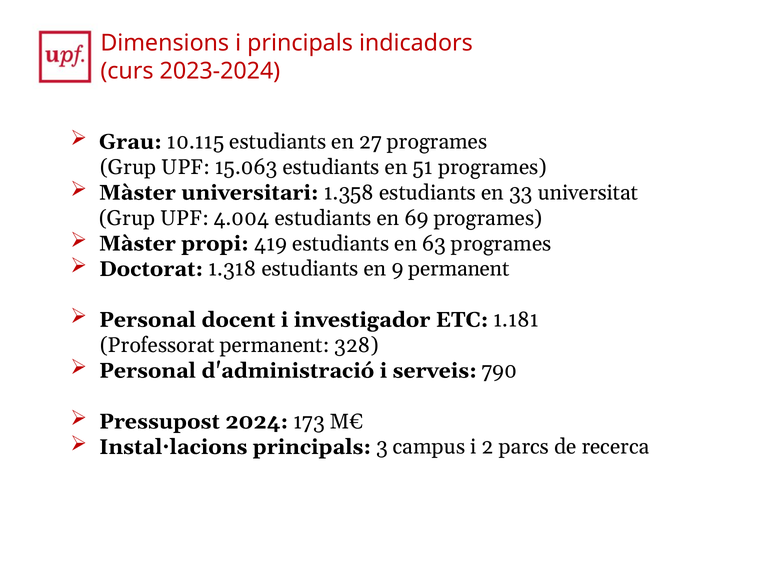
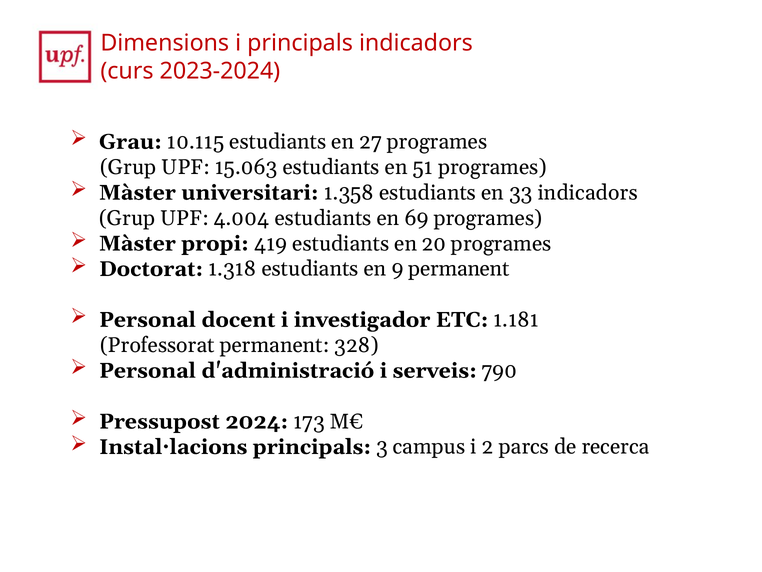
33 universitat: universitat -> indicadors (588, 192)
63: 63 -> 20 (434, 243)
